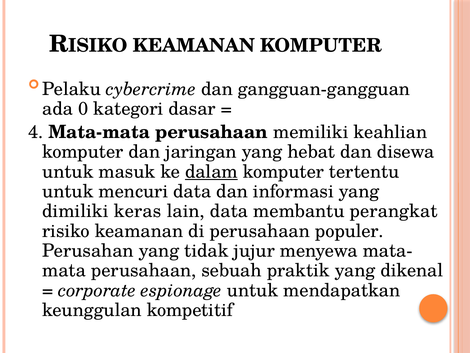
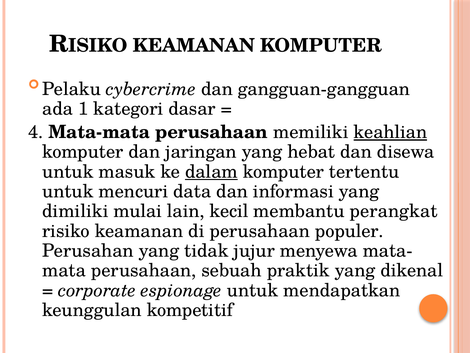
0: 0 -> 1 (83, 109)
keahlian underline: none -> present (390, 132)
keras: keras -> mulai (138, 211)
lain data: data -> kecil (229, 211)
